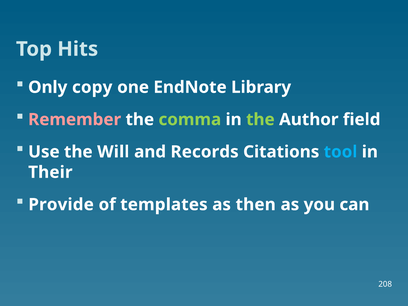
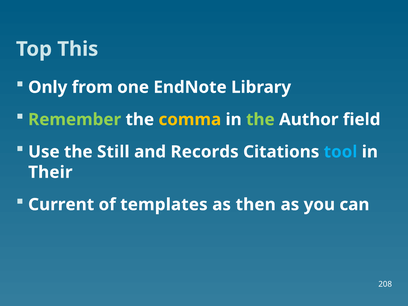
Hits: Hits -> This (78, 49)
copy: copy -> from (92, 87)
Remember colour: pink -> light green (75, 120)
comma colour: light green -> yellow (190, 120)
Will: Will -> Still (113, 152)
Provide: Provide -> Current (61, 205)
